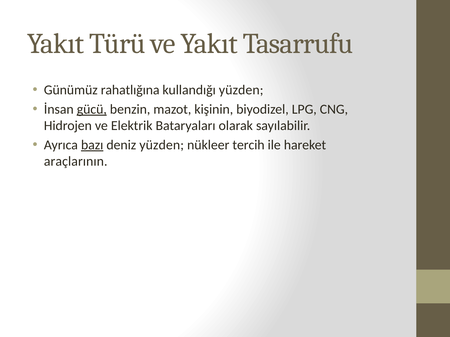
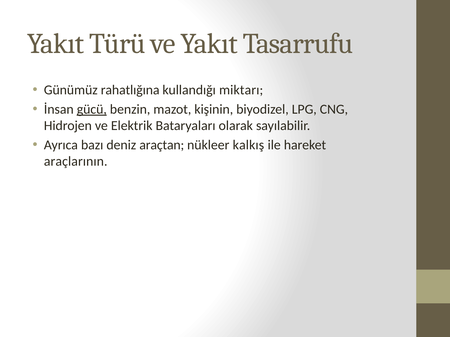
kullandığı yüzden: yüzden -> miktarı (241, 90)
bazı underline: present -> none (92, 145)
deniz yüzden: yüzden -> araçtan (162, 145)
tercih: tercih -> kalkış (248, 145)
